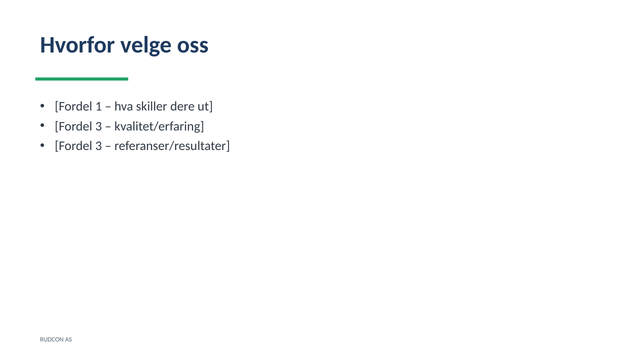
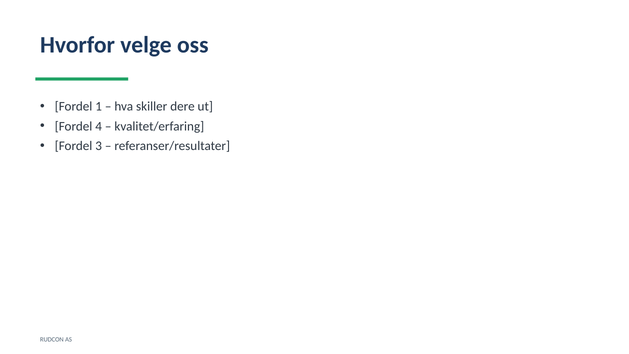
3: 3 -> 4 (99, 126)
